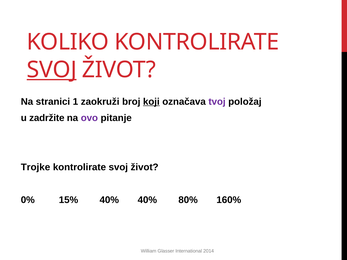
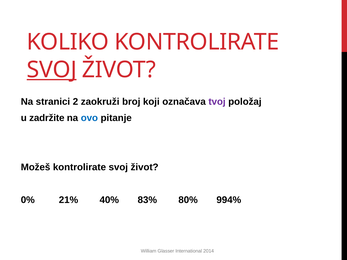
1: 1 -> 2 (75, 102)
koji underline: present -> none (151, 102)
ovo colour: purple -> blue (89, 118)
Trojke: Trojke -> Možeš (36, 167)
15%: 15% -> 21% (68, 200)
40% 40%: 40% -> 83% (147, 200)
160%: 160% -> 994% (229, 200)
